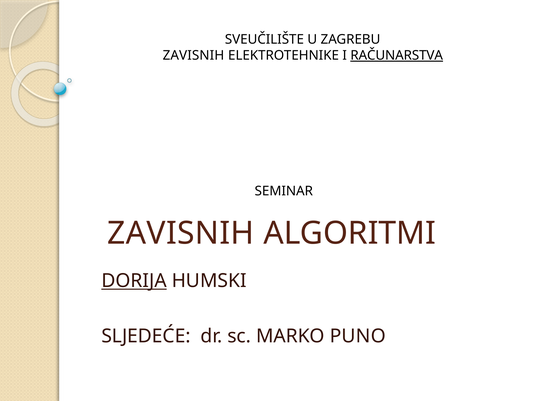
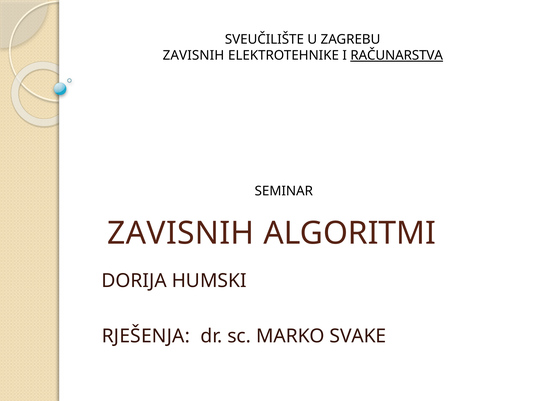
DORIJA underline: present -> none (134, 280)
SLJEDEĆE: SLJEDEĆE -> RJEŠENJA (146, 336)
PUNO: PUNO -> SVAKE (358, 336)
